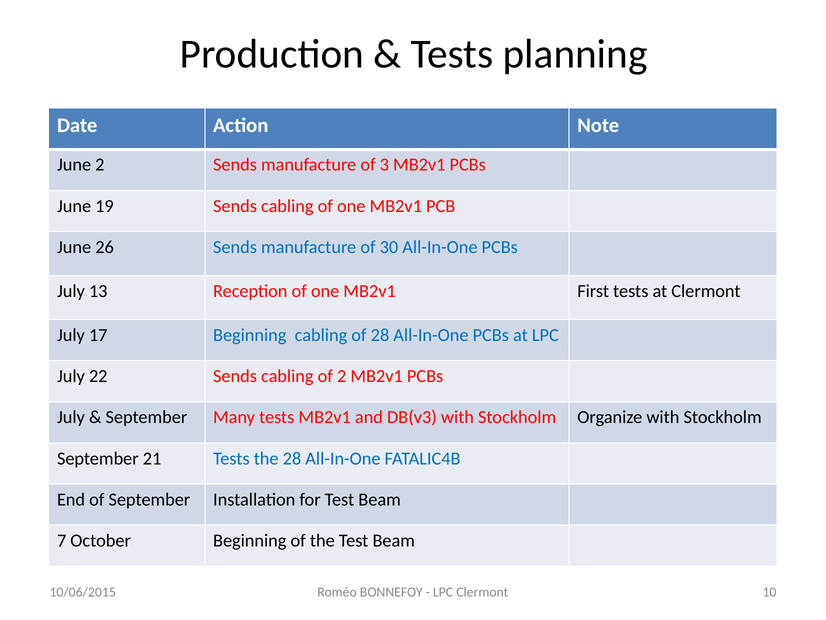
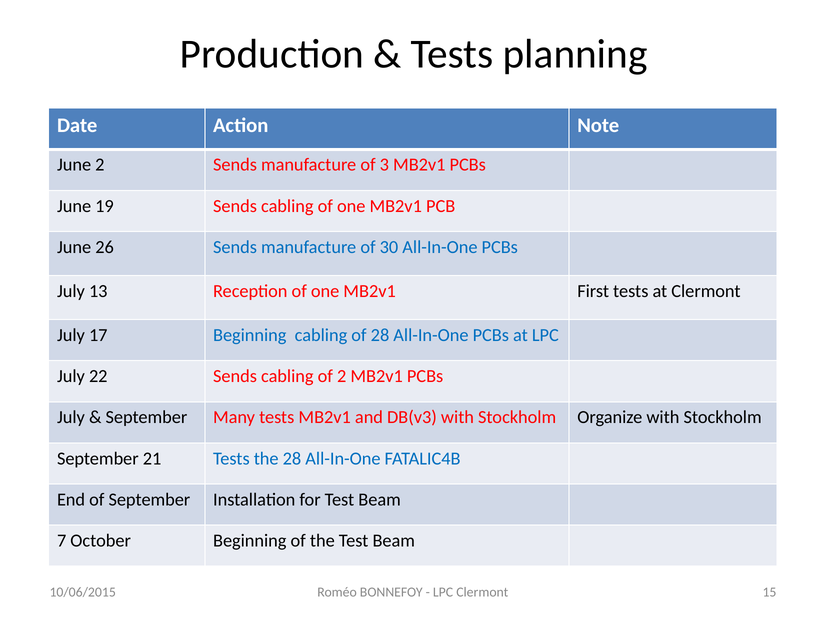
10: 10 -> 15 (769, 591)
